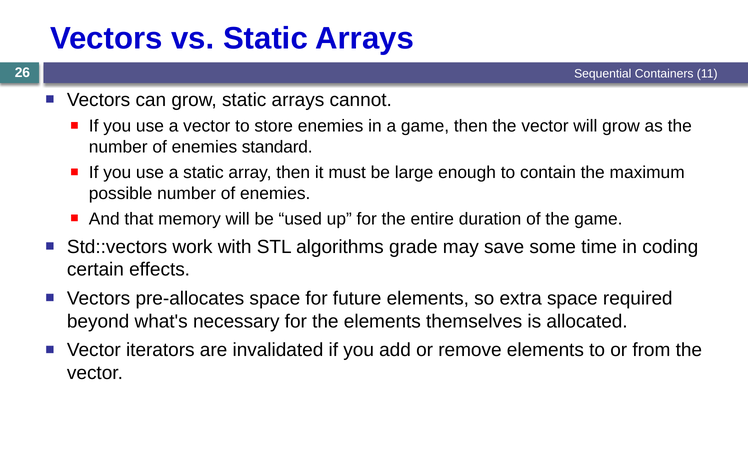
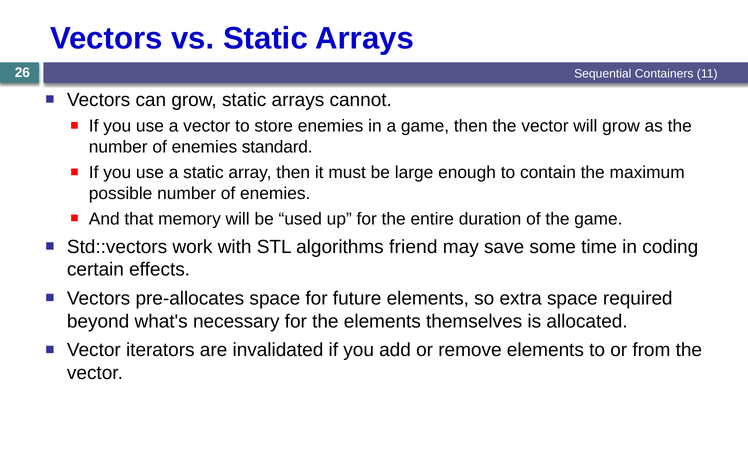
grade: grade -> friend (413, 247)
